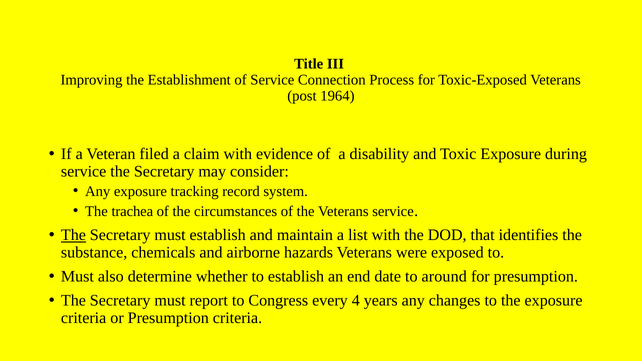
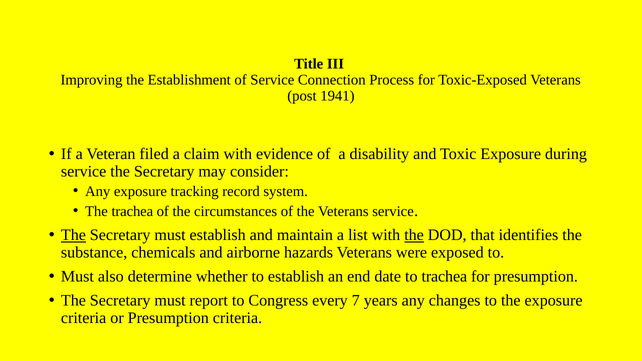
1964: 1964 -> 1941 (337, 96)
the underline: none -> present (414, 235)
to around: around -> trachea (444, 277)
4: 4 -> 7 (356, 301)
